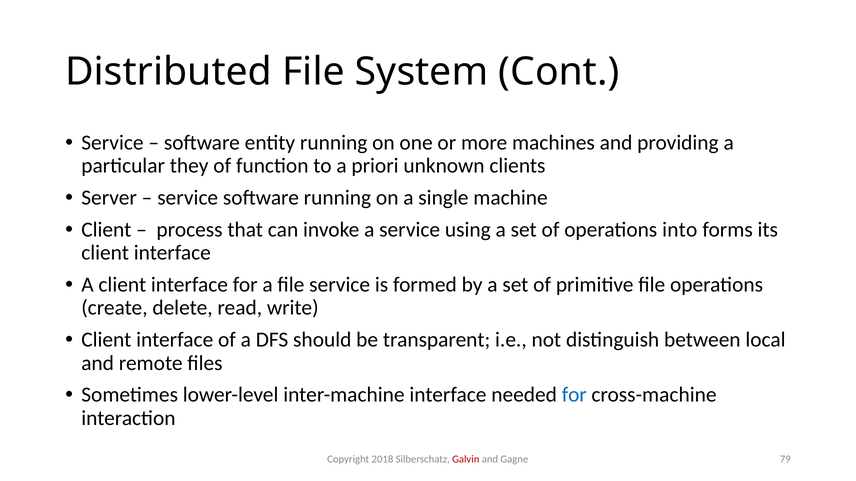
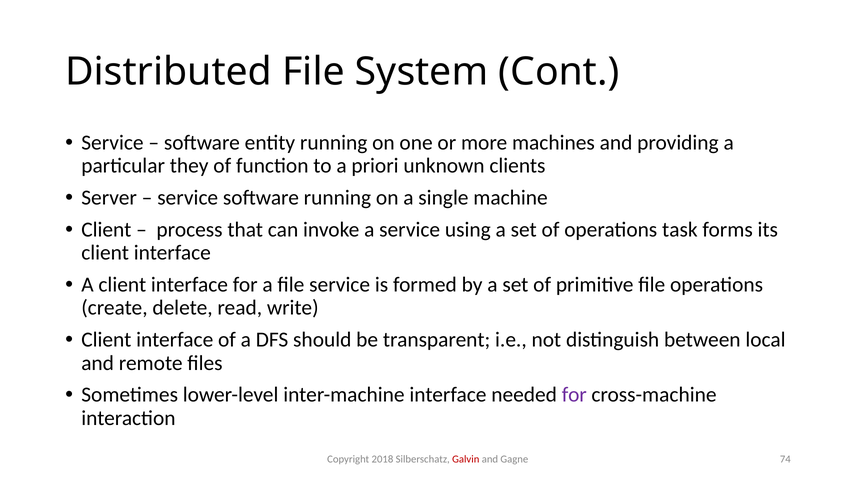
into: into -> task (680, 230)
for colour: blue -> purple (574, 395)
79: 79 -> 74 (785, 460)
